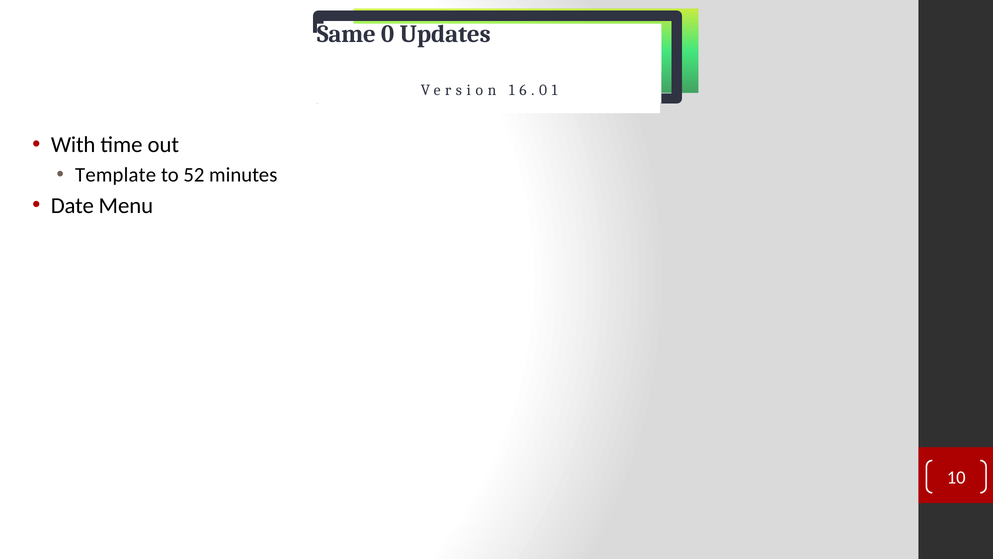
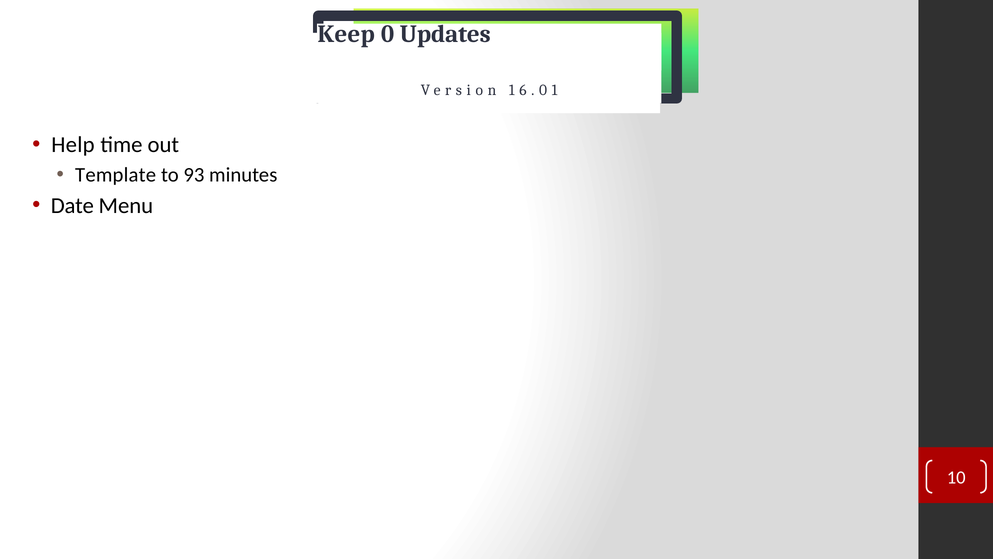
Same: Same -> Keep (346, 34)
With: With -> Help (73, 145)
52: 52 -> 93 (194, 175)
